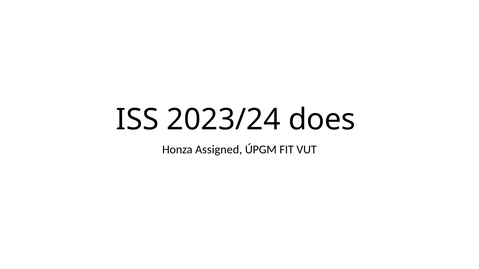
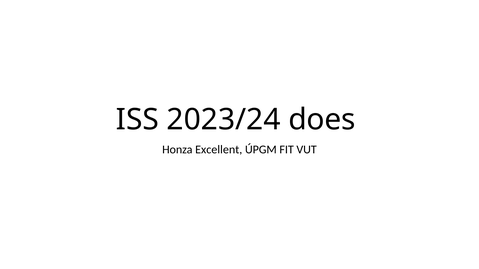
Assigned: Assigned -> Excellent (219, 150)
